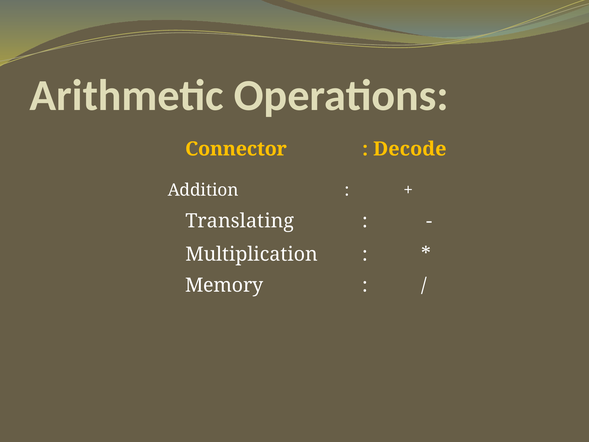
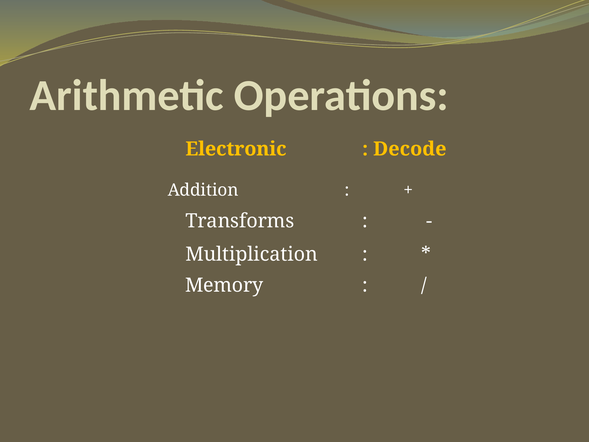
Connector: Connector -> Electronic (236, 149)
Translating: Translating -> Transforms (240, 221)
